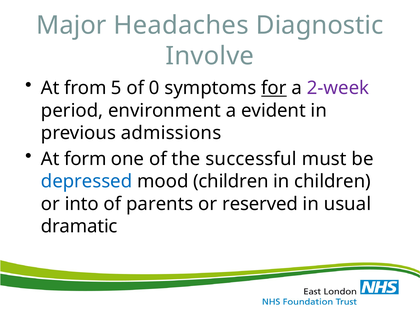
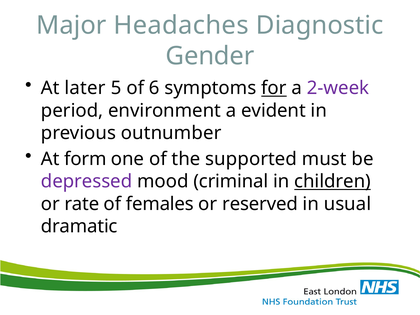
Involve: Involve -> Gender (210, 56)
from: from -> later (85, 88)
0: 0 -> 6 (154, 88)
admissions: admissions -> outnumber (171, 133)
successful: successful -> supported (251, 159)
depressed colour: blue -> purple (87, 181)
mood children: children -> criminal (231, 181)
children underline: none -> present (333, 181)
into: into -> rate (82, 204)
parents: parents -> females (160, 204)
